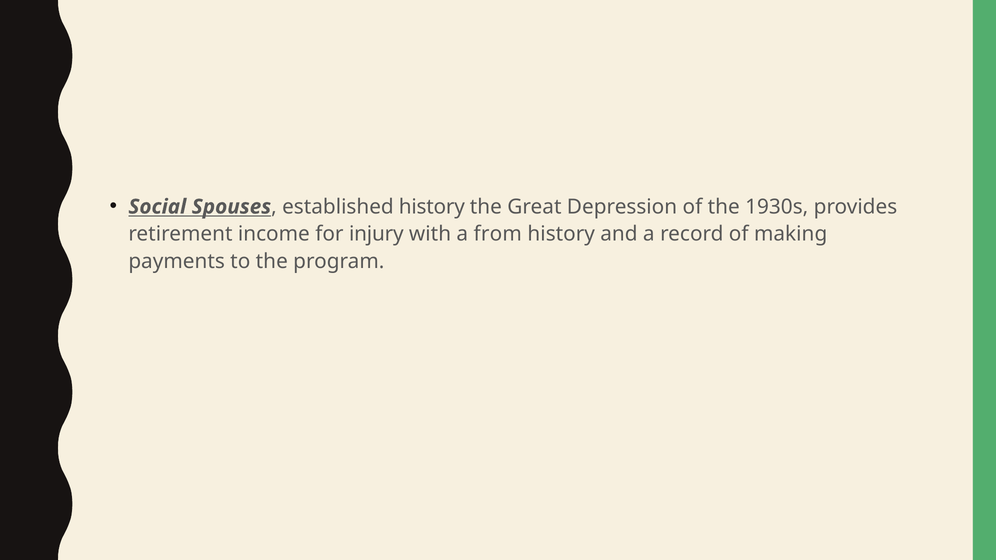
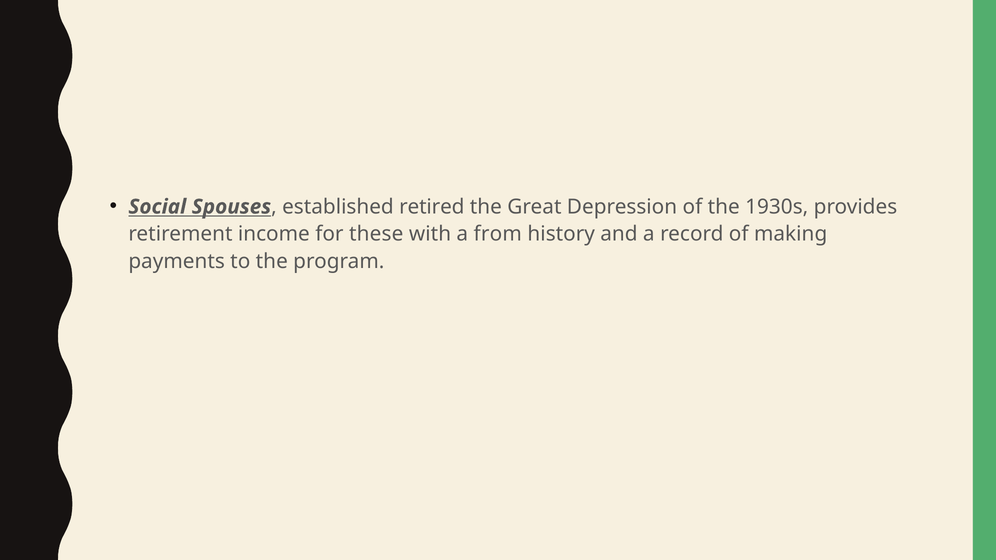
established history: history -> retired (432, 207)
injury: injury -> these (376, 234)
